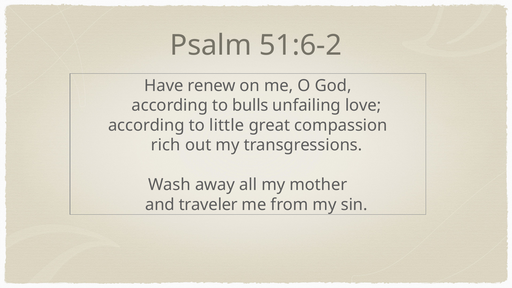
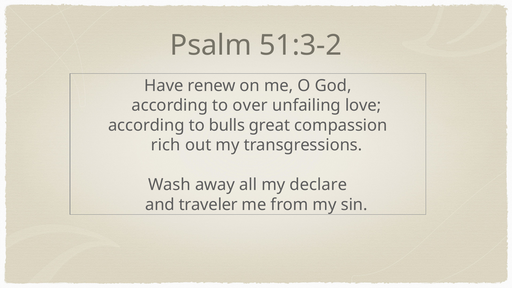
51:6-2: 51:6-2 -> 51:3-2 (301, 45)
bulls: bulls -> over (250, 105)
little: little -> bulls (227, 125)
mother: mother -> declare (318, 185)
